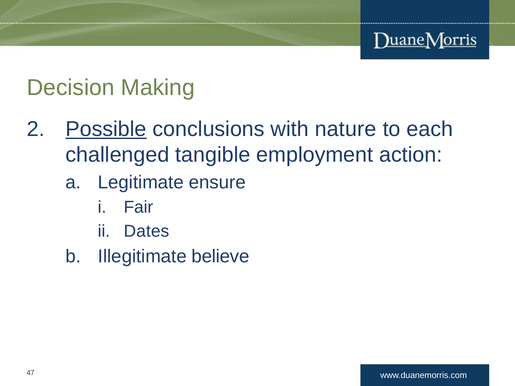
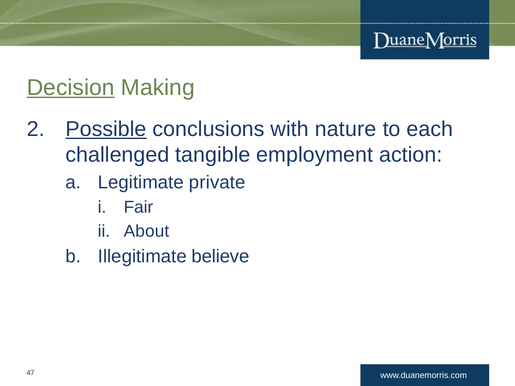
Decision underline: none -> present (71, 88)
ensure: ensure -> private (217, 183)
Dates: Dates -> About (146, 231)
